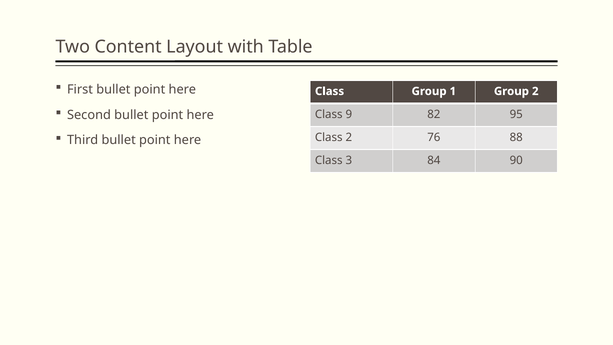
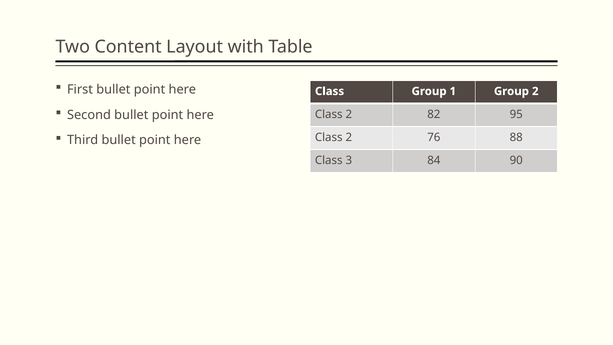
9: 9 -> 2 (349, 114)
